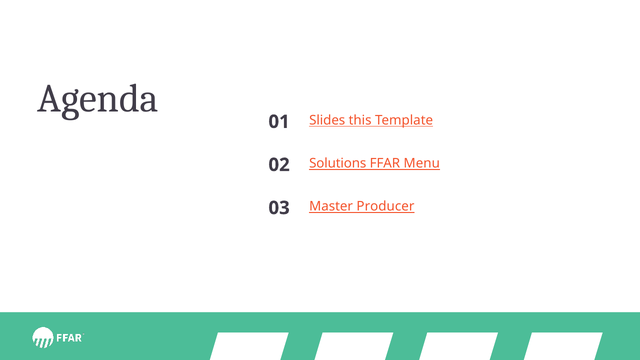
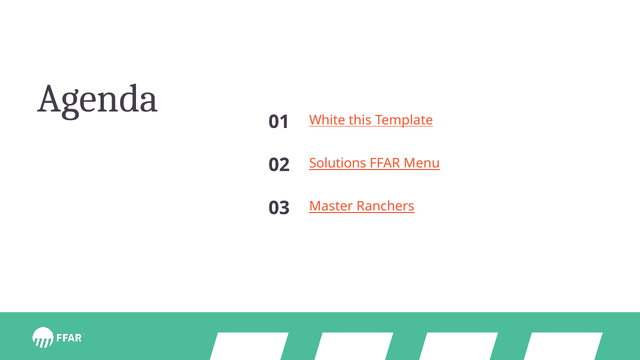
Slides: Slides -> White (327, 120)
Producer: Producer -> Ranchers (386, 206)
